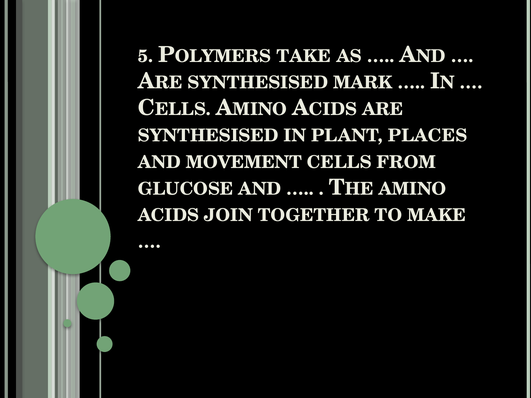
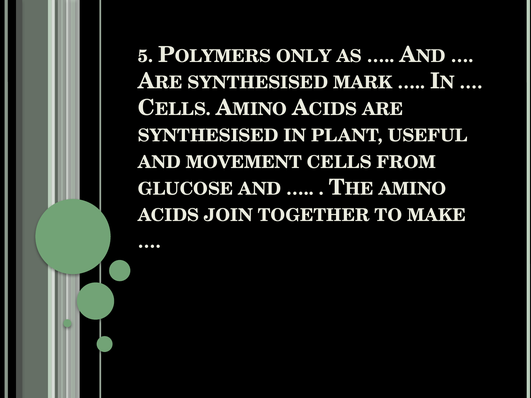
TAKE: TAKE -> ONLY (304, 56)
PLACES: PLACES -> USEFUL (428, 136)
